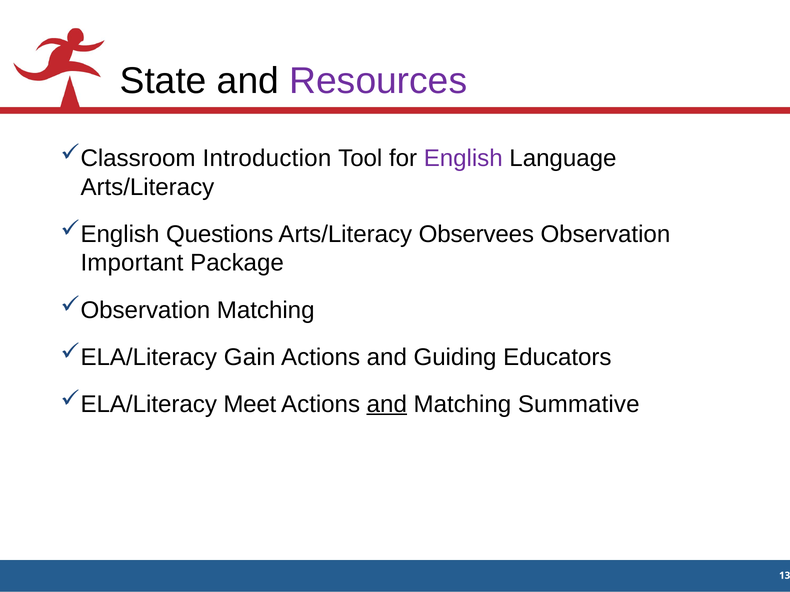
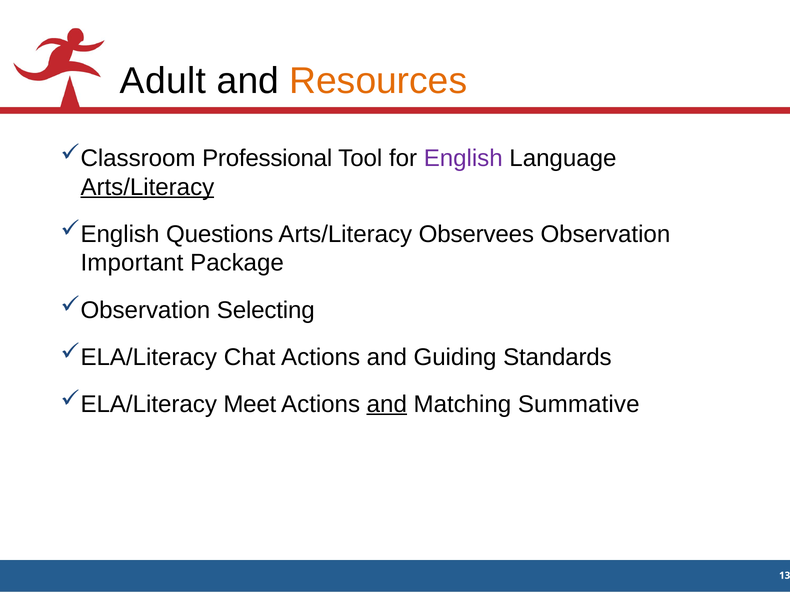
State: State -> Adult (163, 81)
Resources colour: purple -> orange (378, 81)
Introduction: Introduction -> Professional (267, 158)
Arts/Literacy underline: none -> present (147, 187)
Matching: Matching -> Selecting (266, 310)
Gain: Gain -> Chat (250, 357)
Educators: Educators -> Standards (557, 357)
